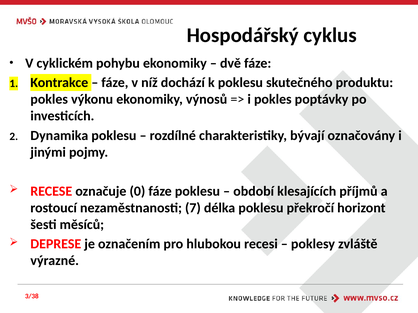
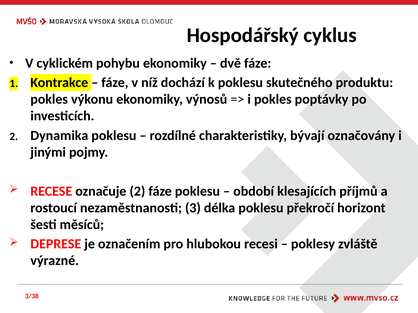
označuje 0: 0 -> 2 (137, 191)
7: 7 -> 3 (193, 208)
